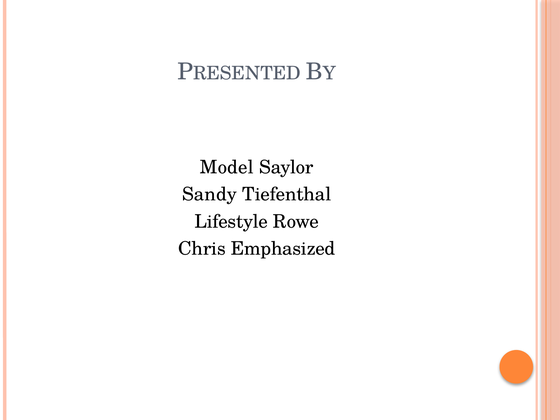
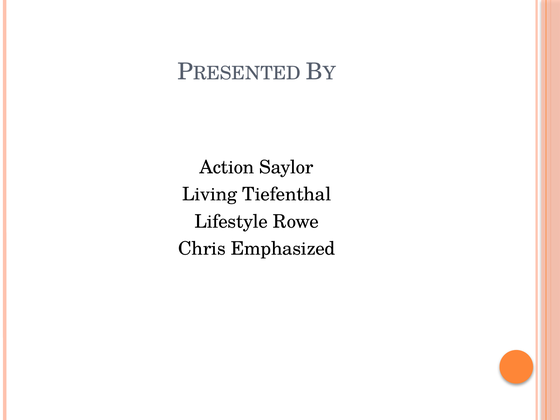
Model: Model -> Action (227, 167)
Sandy: Sandy -> Living (210, 194)
